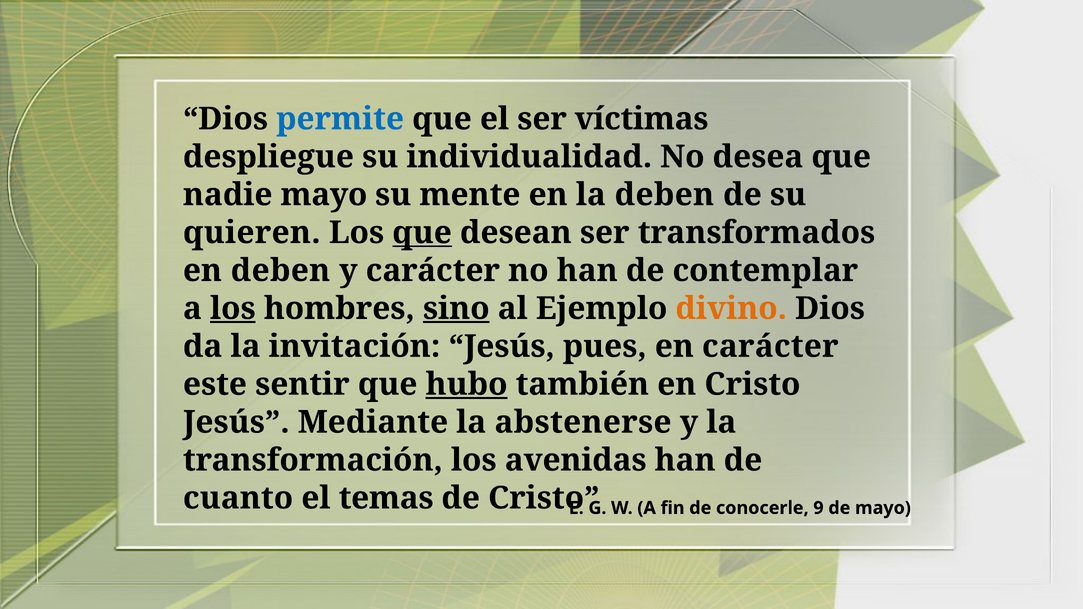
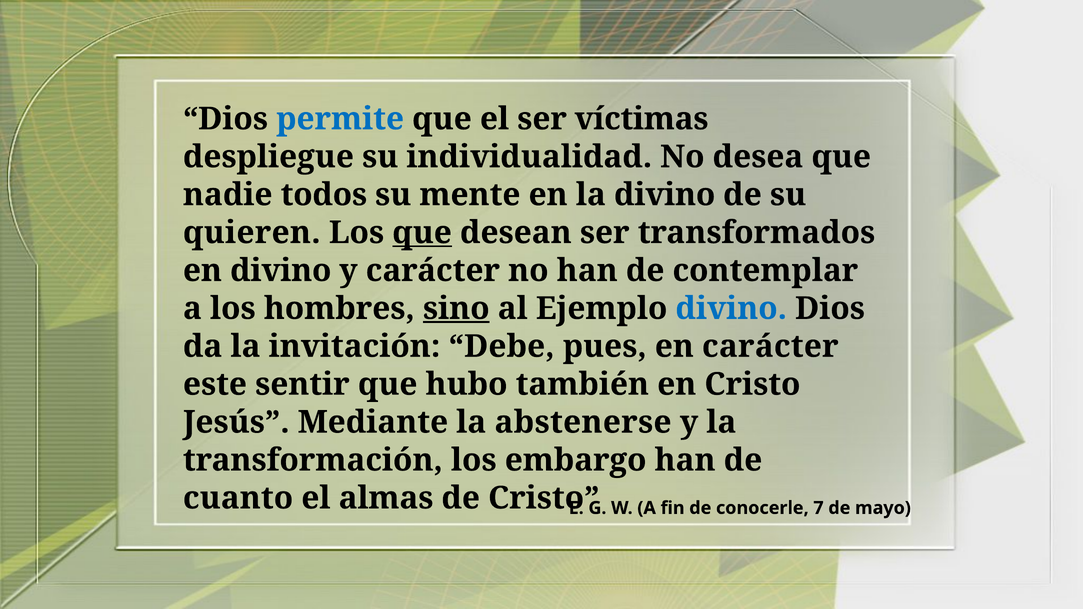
nadie mayo: mayo -> todos (324, 195)
la deben: deben -> divino (665, 195)
en deben: deben -> divino (281, 271)
los underline: present -> none (233, 309)
divino colour: orange -> blue (731, 309)
invitación Jesús: Jesús -> Debe (502, 347)
hubo underline: present -> none (467, 384)
avenidas: avenidas -> embargo (576, 460)
temas: temas -> almas (386, 498)
9: 9 -> 7 (818, 508)
